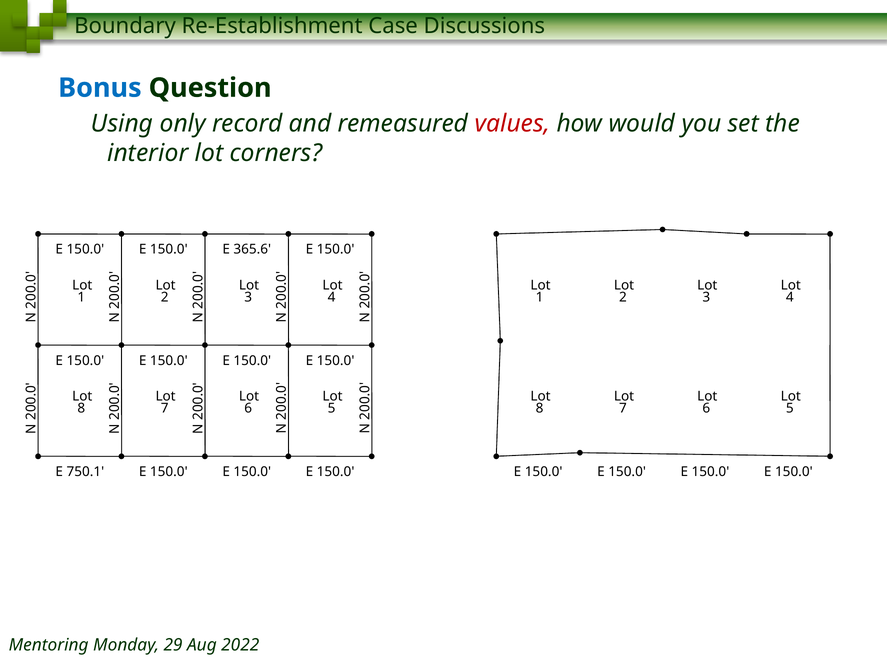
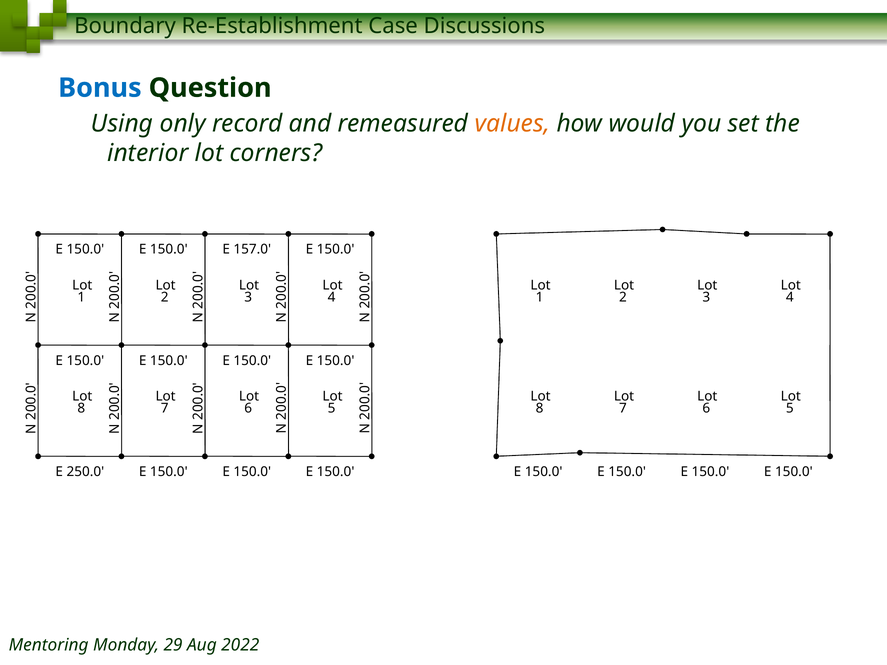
values colour: red -> orange (512, 124)
365.6: 365.6 -> 157.0 (252, 250)
750.1: 750.1 -> 250.0 (85, 472)
